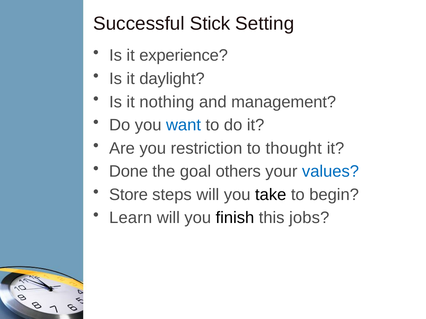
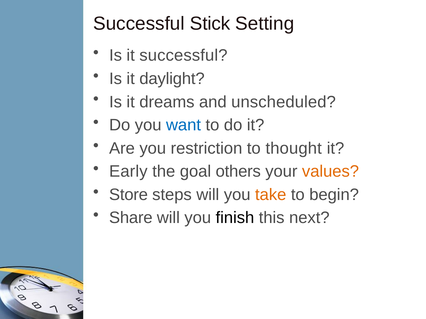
it experience: experience -> successful (183, 56)
nothing: nothing -> dreams (167, 102)
management: management -> unscheduled (284, 102)
Done: Done -> Early (128, 172)
values colour: blue -> orange (330, 172)
take colour: black -> orange (271, 195)
Learn: Learn -> Share (131, 218)
jobs: jobs -> next (309, 218)
